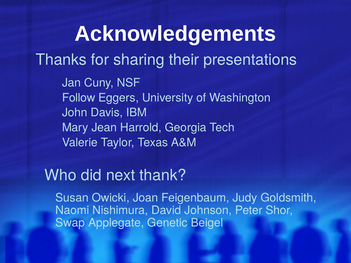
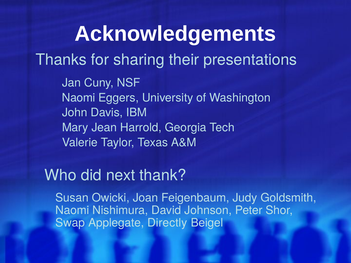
Follow: Follow -> Naomi (79, 98)
Genetic: Genetic -> Directly (167, 223)
